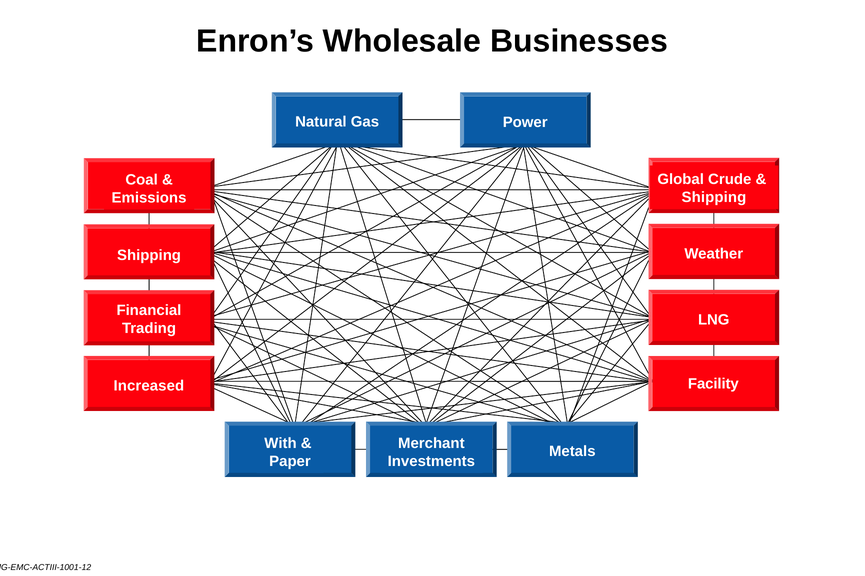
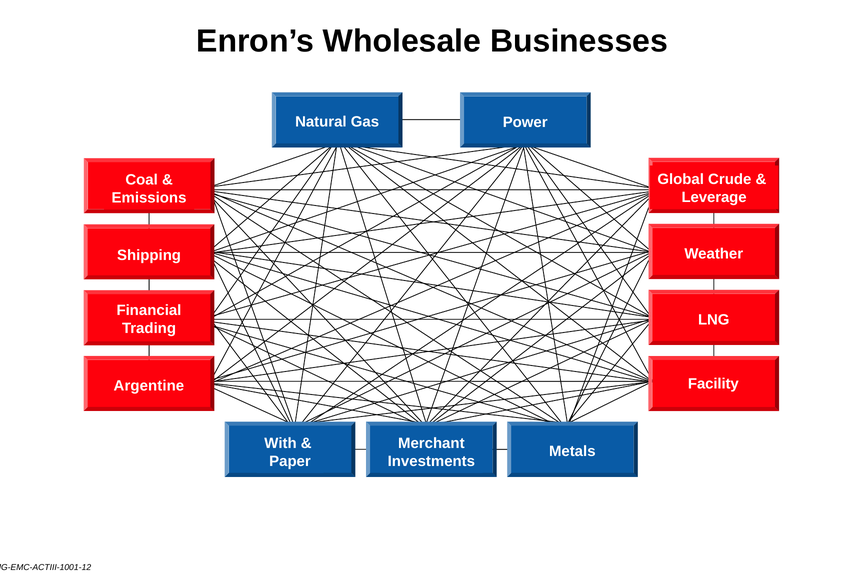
Shipping: Shipping -> Leverage (714, 198)
Increased: Increased -> Argentine (149, 386)
